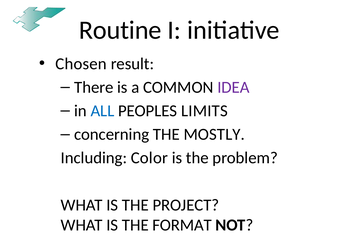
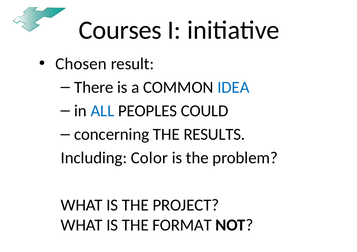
Routine: Routine -> Courses (120, 30)
IDEA colour: purple -> blue (233, 87)
LIMITS: LIMITS -> COULD (205, 111)
MOSTLY: MOSTLY -> RESULTS (214, 134)
